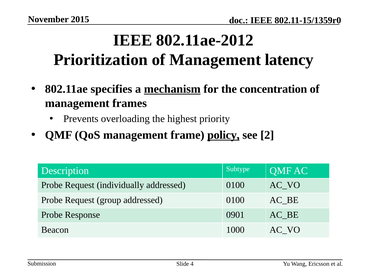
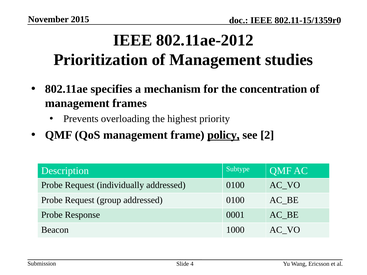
latency: latency -> studies (289, 60)
mechanism underline: present -> none (172, 89)
0901: 0901 -> 0001 (235, 215)
